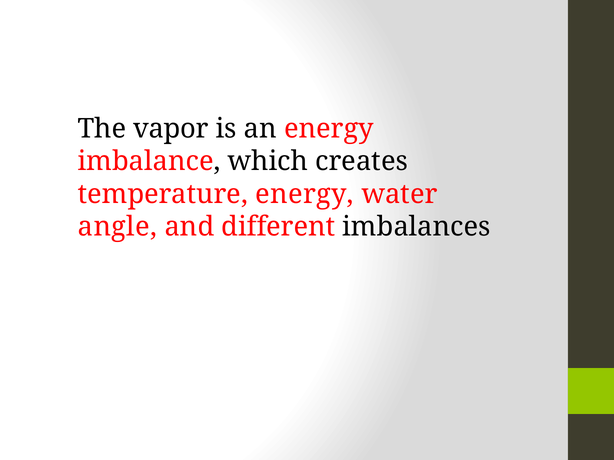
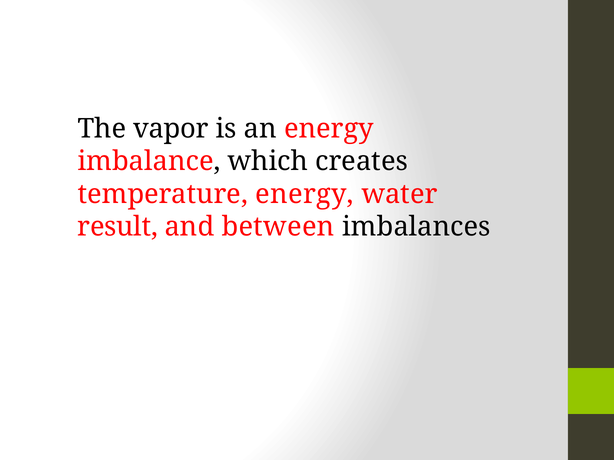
angle: angle -> result (118, 227)
different: different -> between (278, 227)
